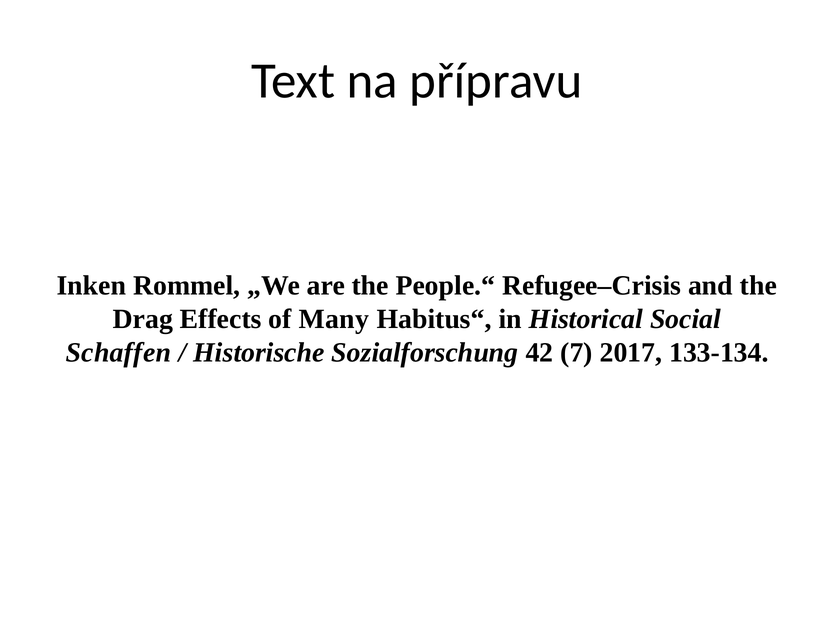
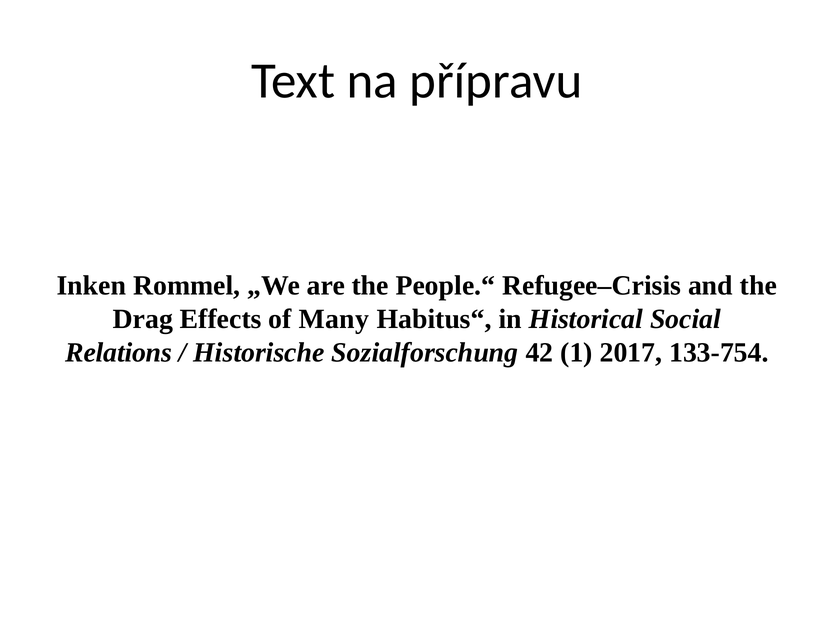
Schaffen: Schaffen -> Relations (119, 352)
7: 7 -> 1 (576, 352)
133-134: 133-134 -> 133-754 (719, 352)
